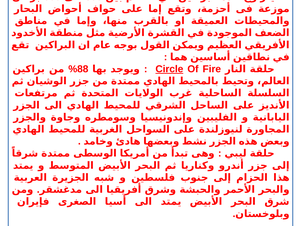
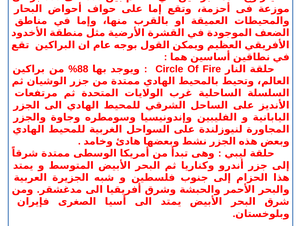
Circle underline: present -> none (169, 69)
